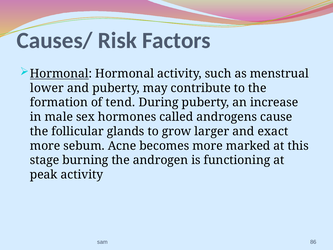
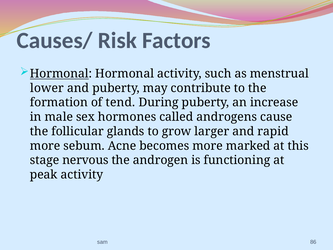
exact: exact -> rapid (273, 131)
burning: burning -> nervous (85, 160)
